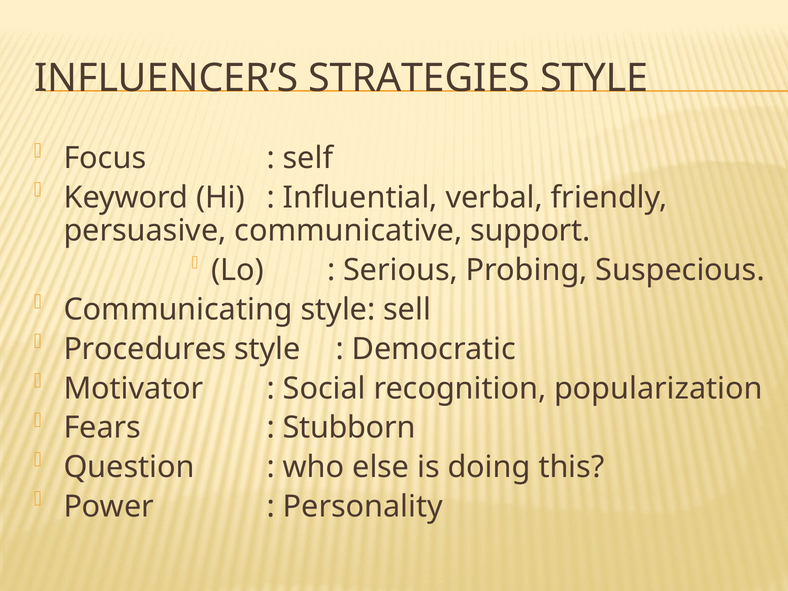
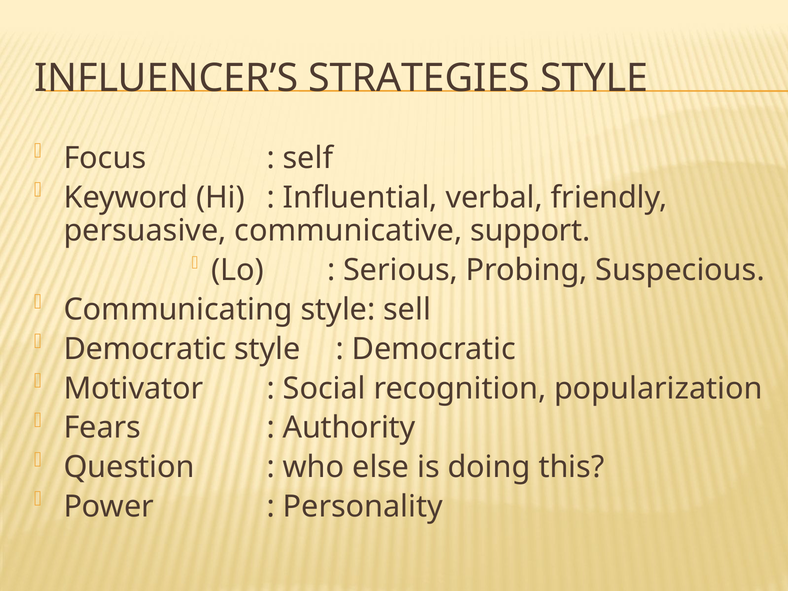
Procedures: Procedures -> Democratic (145, 349)
Stubborn: Stubborn -> Authority (349, 428)
